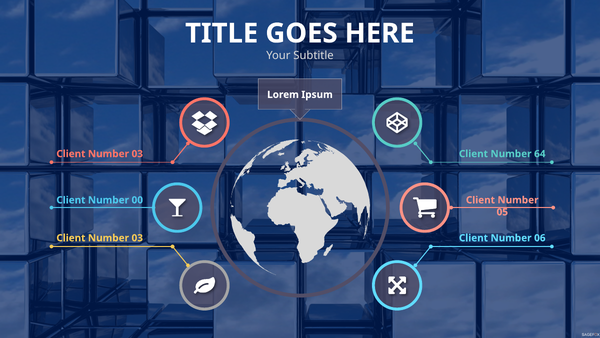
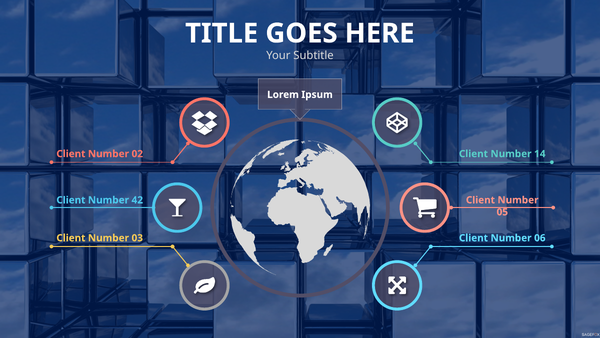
03: 03 -> 02 (137, 154)
64: 64 -> 14 (540, 154)
00: 00 -> 42 (137, 200)
